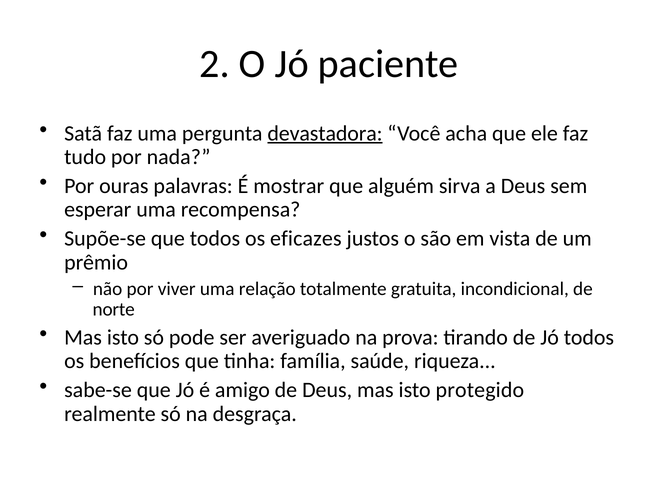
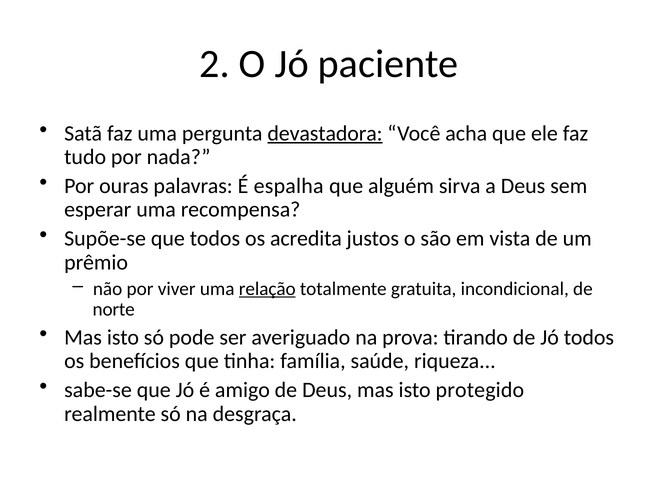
mostrar: mostrar -> espalha (289, 186)
eficazes: eficazes -> acredita (306, 238)
relação underline: none -> present (267, 288)
